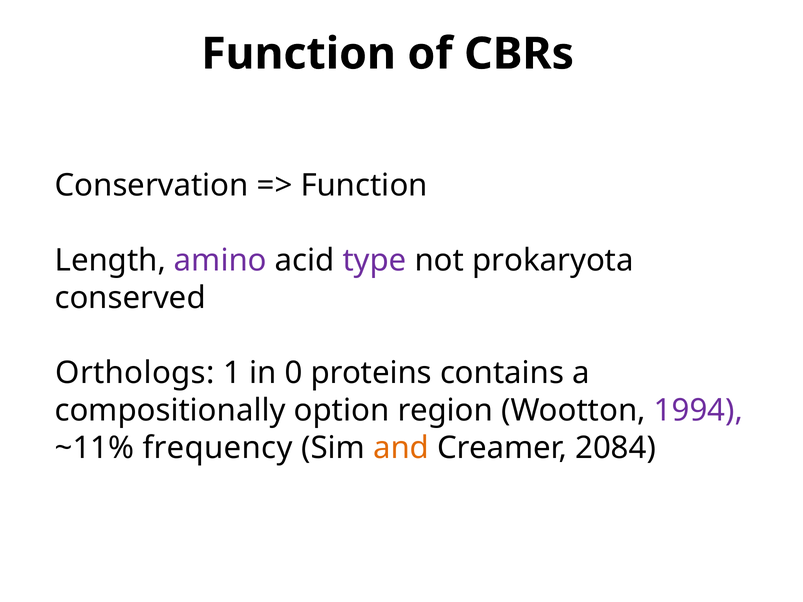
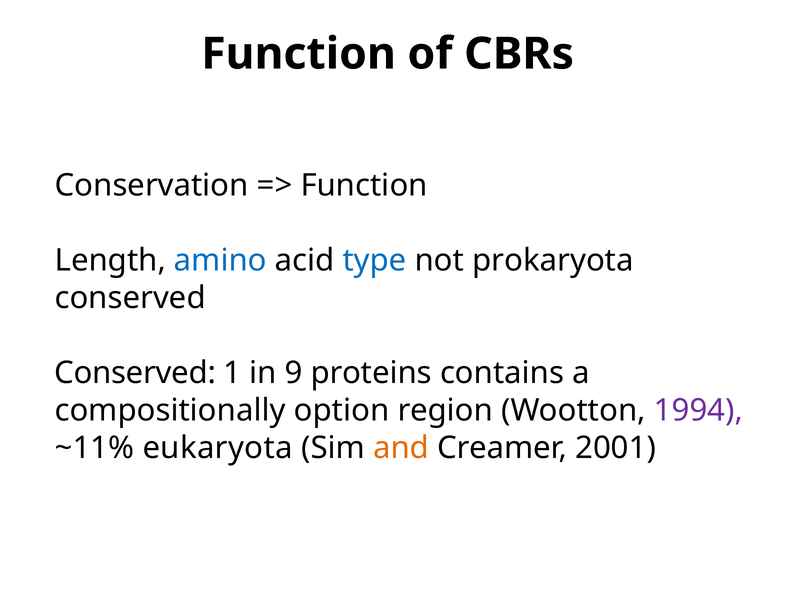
amino colour: purple -> blue (220, 260)
type colour: purple -> blue (375, 260)
Orthologs: Orthologs -> Conserved (135, 373)
0: 0 -> 9 (294, 373)
frequency: frequency -> eukaryota (218, 448)
2084: 2084 -> 2001 (616, 448)
